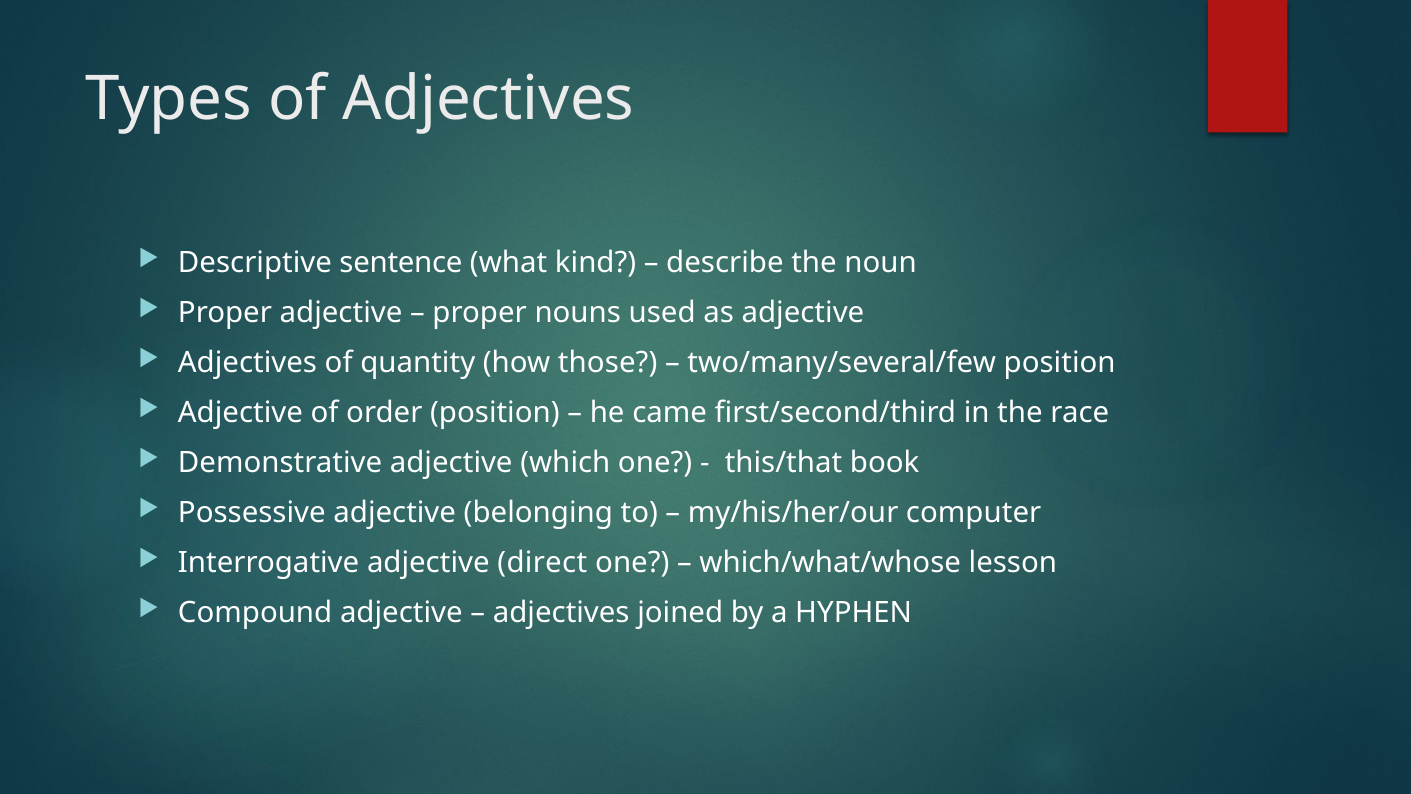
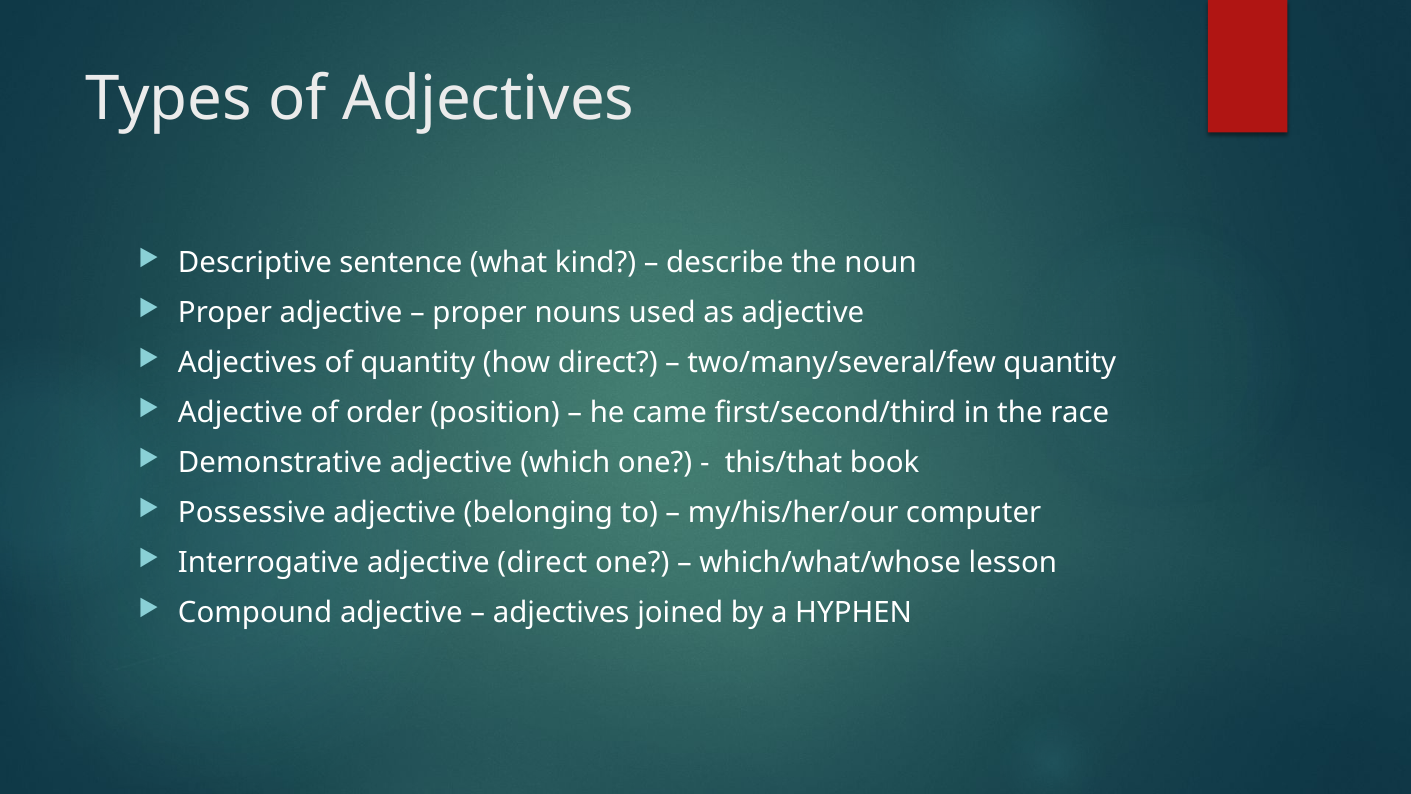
how those: those -> direct (608, 363)
two/many/several/few position: position -> quantity (1060, 363)
